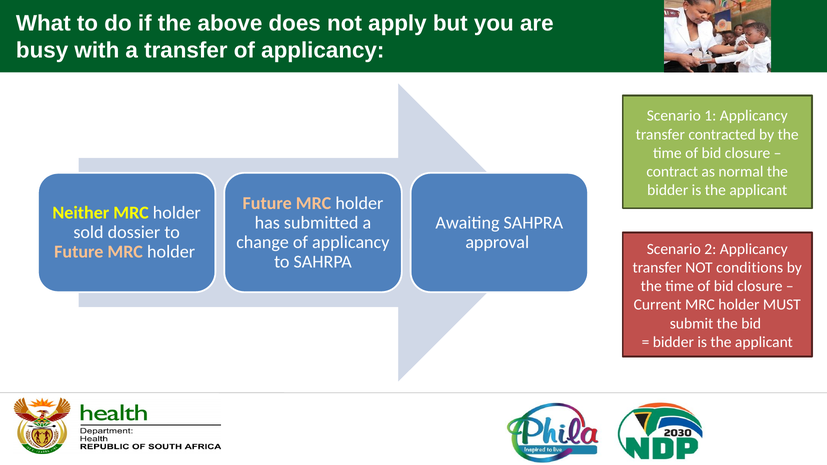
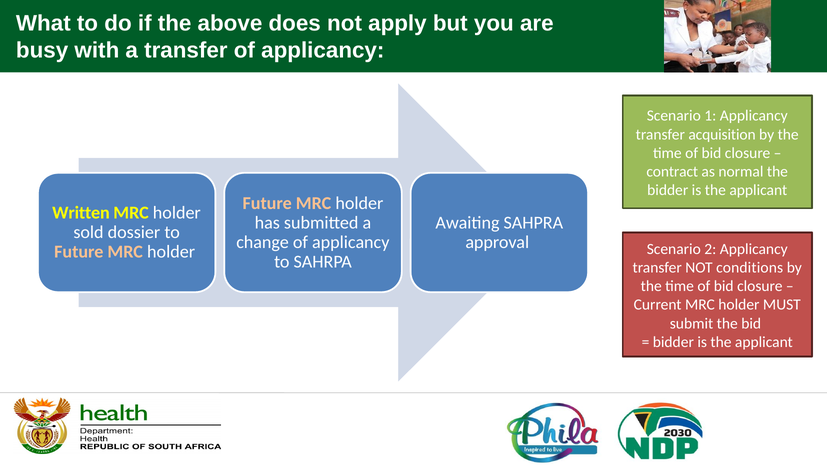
contracted: contracted -> acquisition (722, 134)
Neither: Neither -> Written (81, 213)
